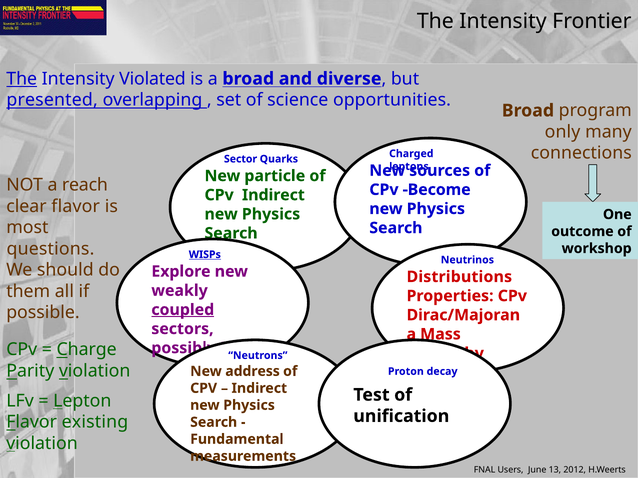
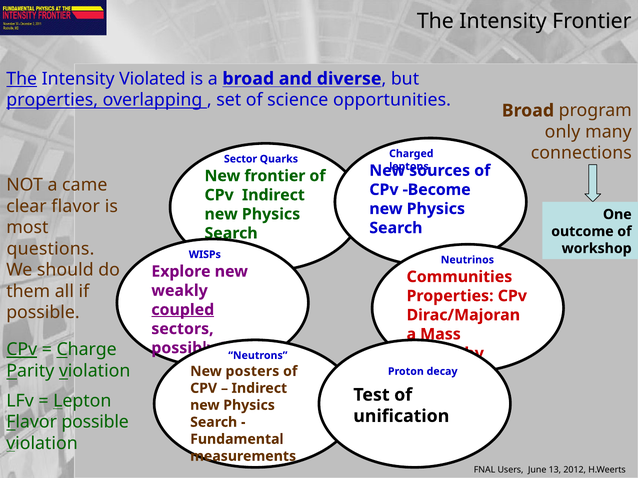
presented: presented -> properties (52, 100)
New particle: particle -> frontier (275, 176)
reach: reach -> came (85, 185)
WISPs underline: present -> none (205, 255)
Distributions: Distributions -> Communities (459, 277)
CPv underline: none -> present (22, 350)
address: address -> posters (252, 372)
Flavor existing: existing -> possible (95, 422)
